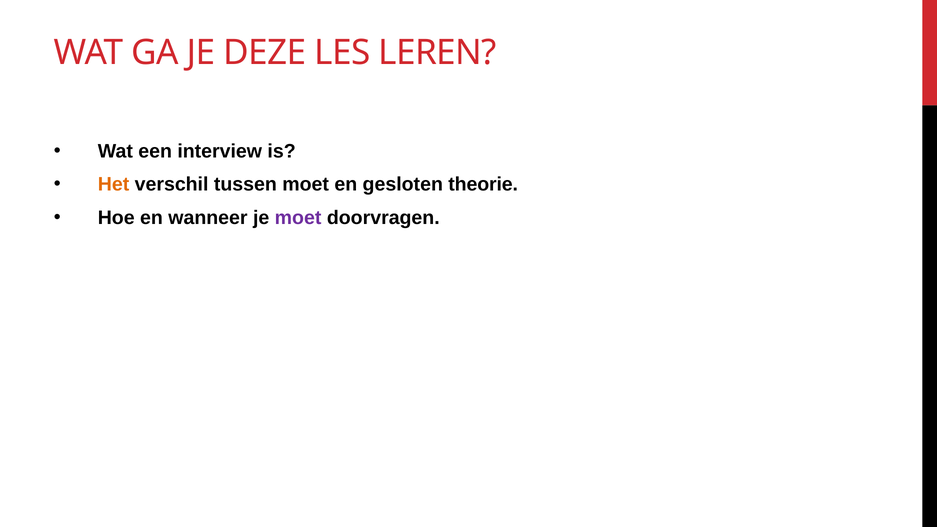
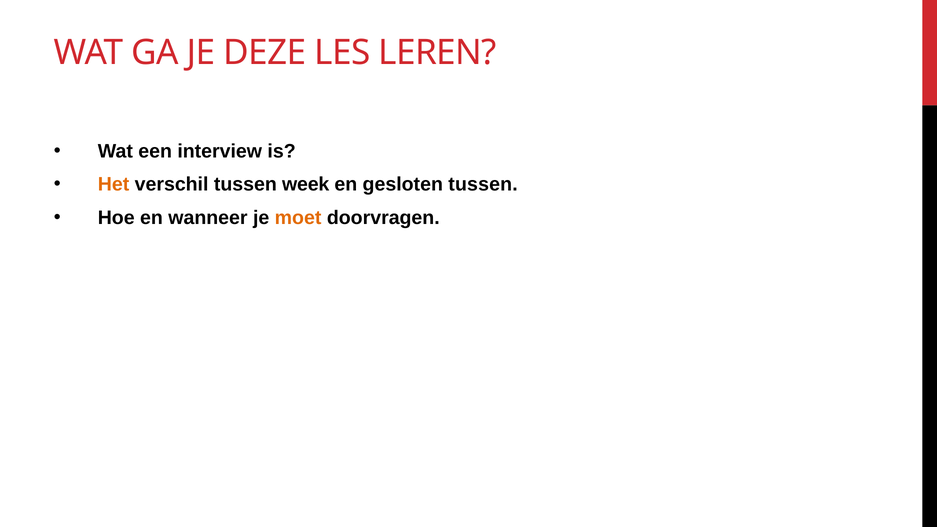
tussen moet: moet -> week (306, 185)
gesloten theorie: theorie -> tussen (483, 185)
moet colour: purple -> orange (298, 218)
